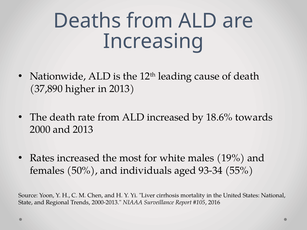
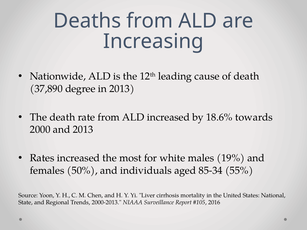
higher: higher -> degree (80, 89)
93-34: 93-34 -> 85-34 (211, 171)
